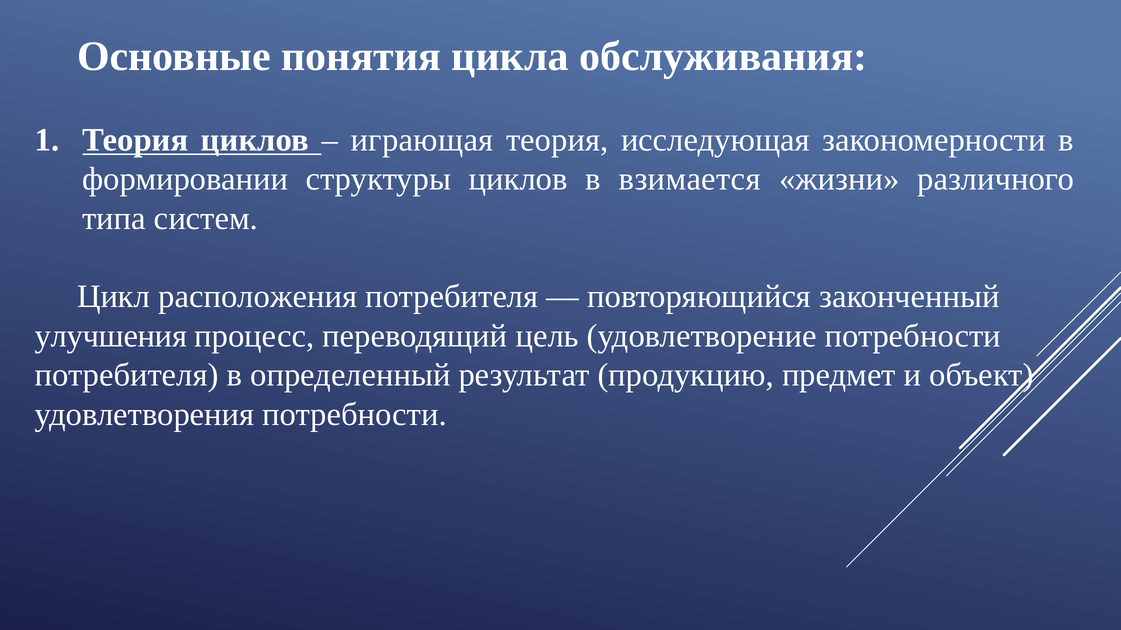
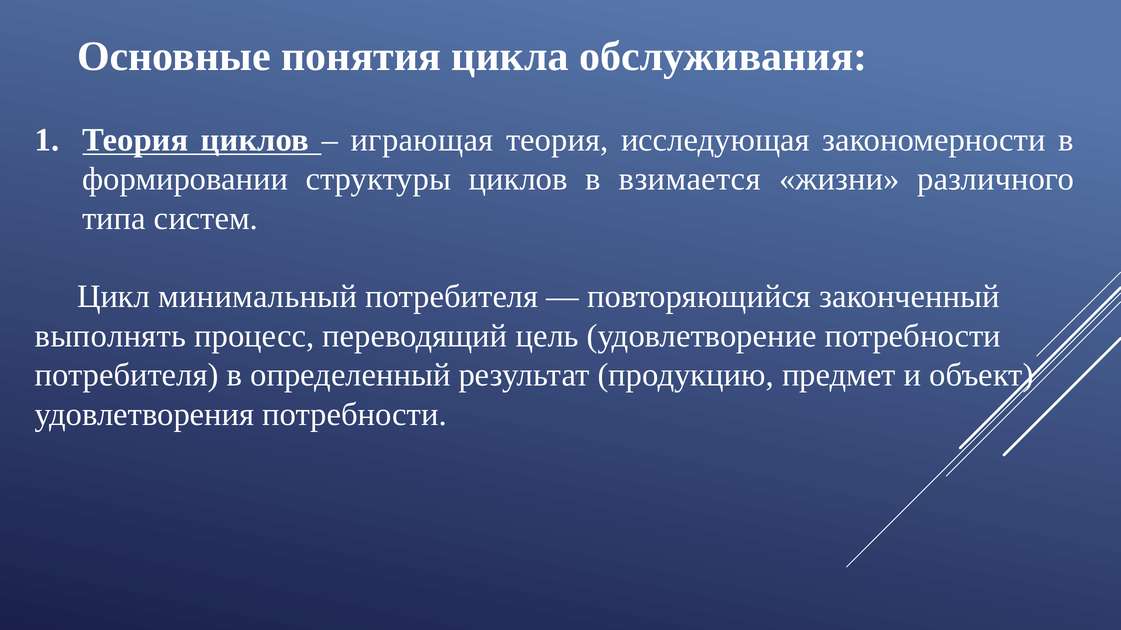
расположения: расположения -> минимальный (258, 297)
улучшения: улучшения -> выполнять (111, 336)
